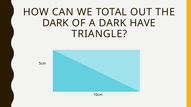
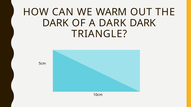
TOTAL: TOTAL -> WARM (111, 12)
DARK HAVE: HAVE -> DARK (143, 23)
